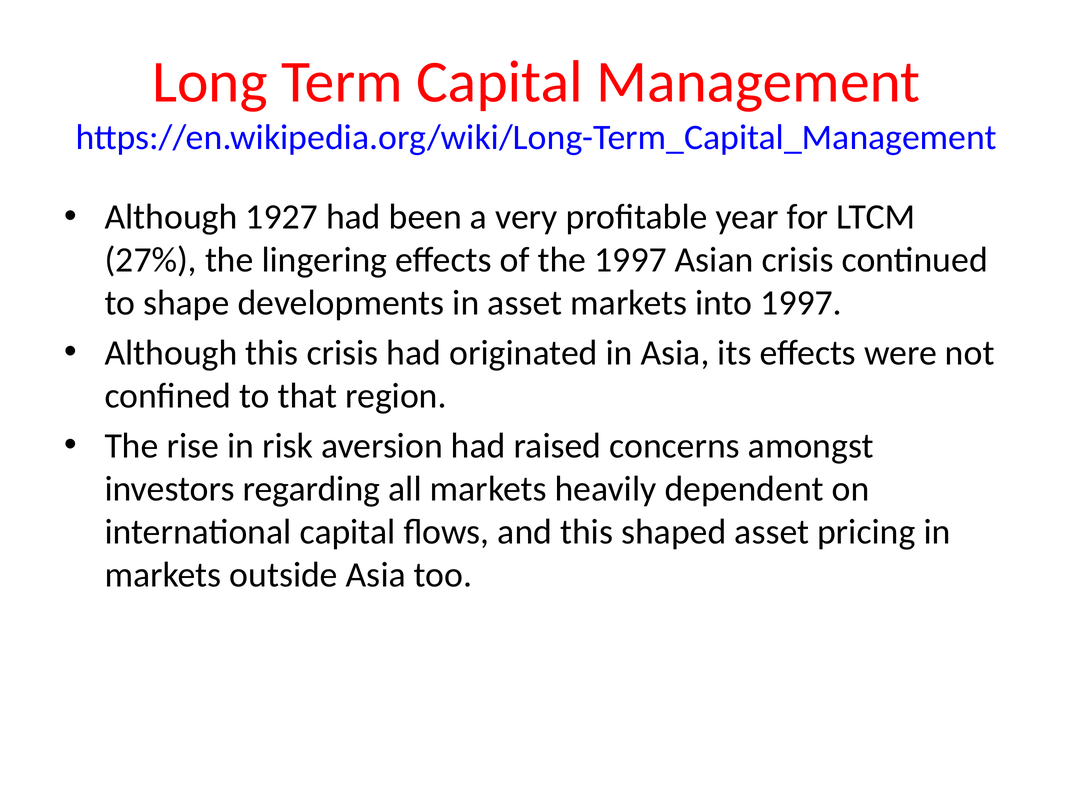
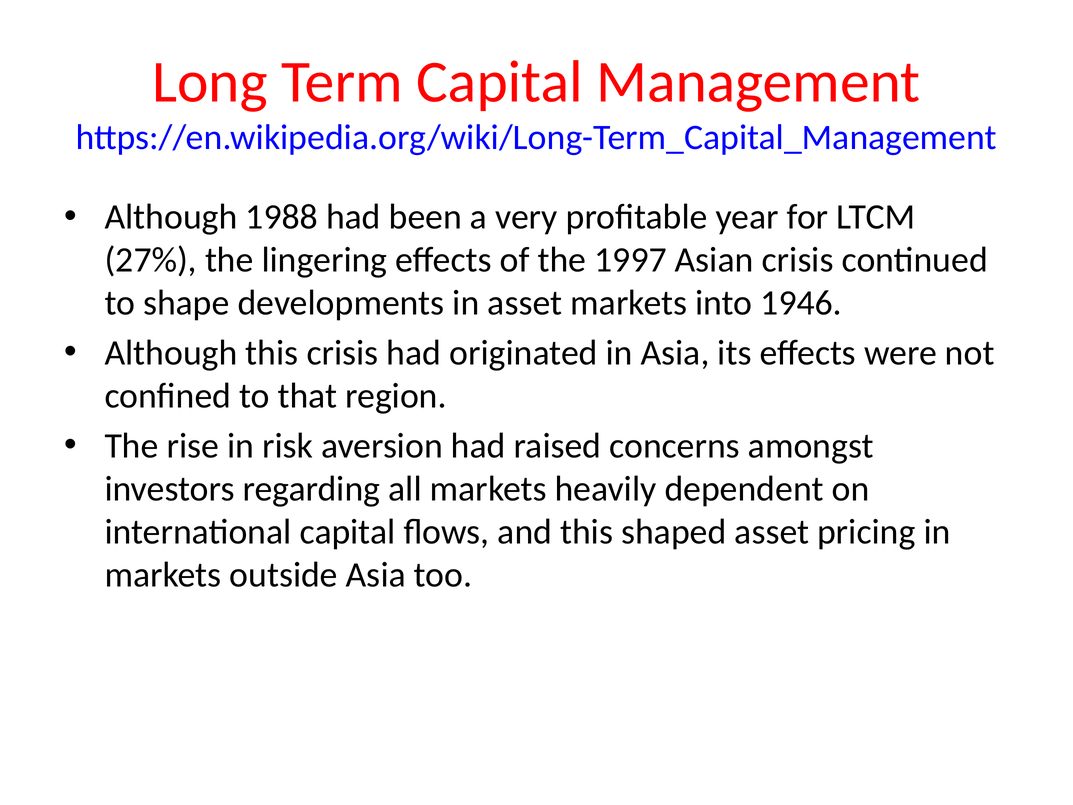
1927: 1927 -> 1988 (282, 217)
into 1997: 1997 -> 1946 (801, 303)
